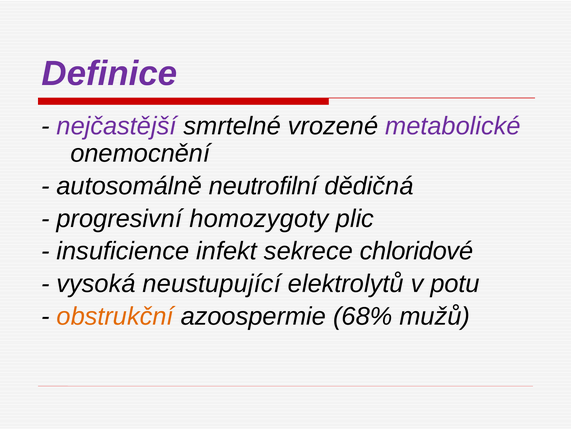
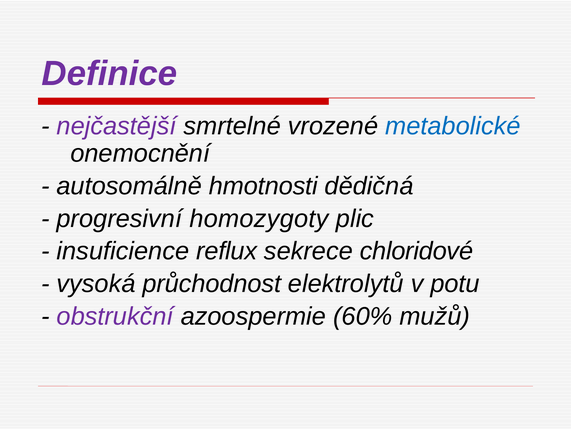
metabolické colour: purple -> blue (453, 126)
neutrofilní: neutrofilní -> hmotnosti (263, 186)
infekt: infekt -> reflux (227, 251)
neustupující: neustupující -> průchodnost (212, 283)
obstrukční colour: orange -> purple (115, 316)
68%: 68% -> 60% (363, 316)
